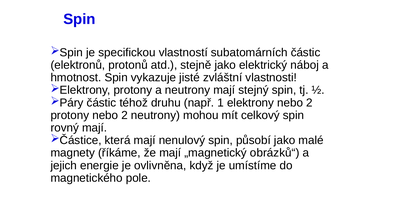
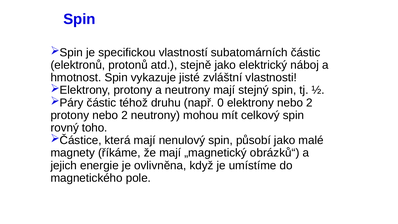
1: 1 -> 0 (221, 103)
rovný mají: mají -> toho (95, 128)
